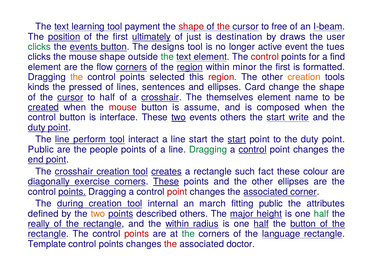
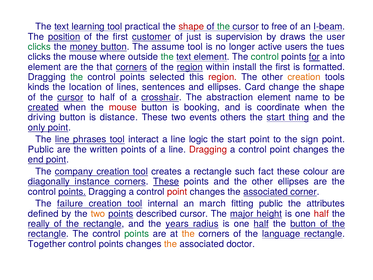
payment: payment -> practical (143, 27)
the colour: red -> green (224, 27)
ultimately: ultimately -> customer (151, 37)
destination: destination -> supervision (239, 37)
the events: events -> money (84, 47)
designs: designs -> assume (168, 47)
event: event -> users (296, 47)
mouse shape: shape -> where (112, 57)
control colour: red -> green (265, 57)
for underline: none -> present (314, 57)
find: find -> into (338, 57)
flow: flow -> that (105, 67)
minor: minor -> install (245, 67)
the colour: orange -> green (77, 77)
pressed: pressed -> location (86, 87)
themselves: themselves -> abstraction (230, 97)
assume: assume -> booking (202, 107)
composed: composed -> coordinate (278, 107)
control: control -> driving (42, 117)
interface: interface -> distance (119, 117)
two underline: present -> none (179, 117)
write: write -> thing (299, 117)
duty: duty -> only (37, 127)
perform: perform -> phrases (90, 139)
line start: start -> logic (198, 139)
start underline: present -> none (237, 139)
to the duty: duty -> sign (310, 139)
people: people -> written (104, 149)
Dragging colour: green -> red (208, 149)
control underline: present -> none (253, 149)
The crosshair: crosshair -> company (74, 171)
creates underline: present -> none (166, 171)
exercise: exercise -> instance (92, 181)
during: during -> failure (70, 203)
described others: others -> cursor (194, 214)
half colour: green -> red (321, 214)
the within: within -> years (177, 224)
points colour: red -> green (137, 234)
the colour: green -> orange (188, 234)
Template: Template -> Together (47, 244)
the colour: red -> orange (171, 244)
